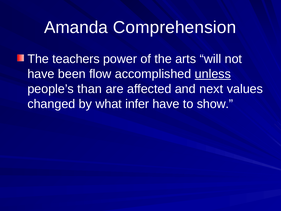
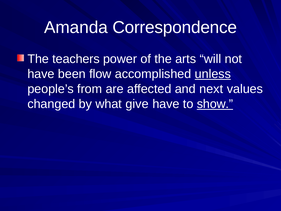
Comprehension: Comprehension -> Correspondence (175, 27)
than: than -> from (90, 89)
infer: infer -> give (137, 104)
show underline: none -> present (215, 104)
